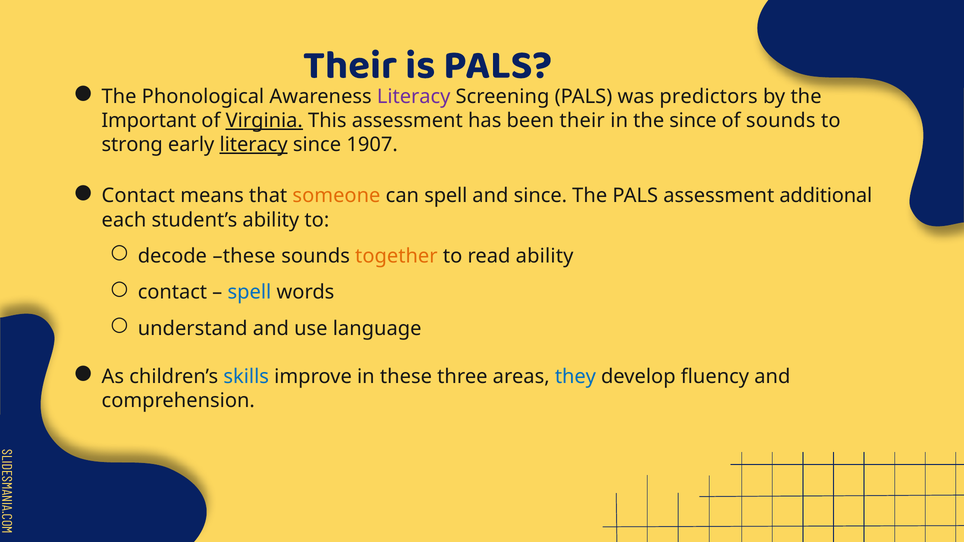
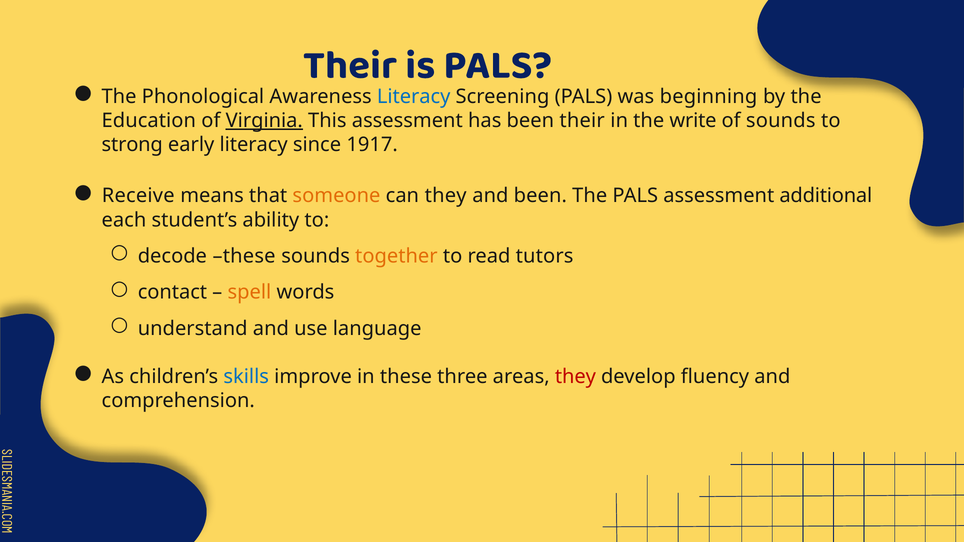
Literacy colour: purple -> blue (414, 96)
predictors: predictors -> beginning (709, 96)
Important: Important -> Education (149, 121)
the since: since -> write (693, 121)
literacy underline: present -> none (254, 145)
1907: 1907 -> 1917 (372, 145)
Contact: Contact -> Receive (138, 196)
can spell: spell -> they (446, 196)
and since: since -> been (540, 196)
read ability: ability -> tutors (545, 256)
spell colour: blue -> orange (249, 292)
they colour: blue -> red (575, 377)
